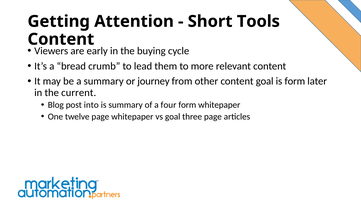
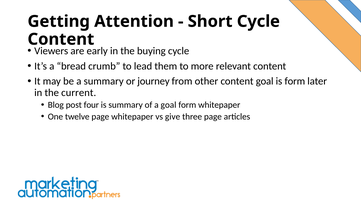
Short Tools: Tools -> Cycle (258, 21)
into: into -> four (91, 105)
a four: four -> goal (169, 105)
vs goal: goal -> give (173, 117)
